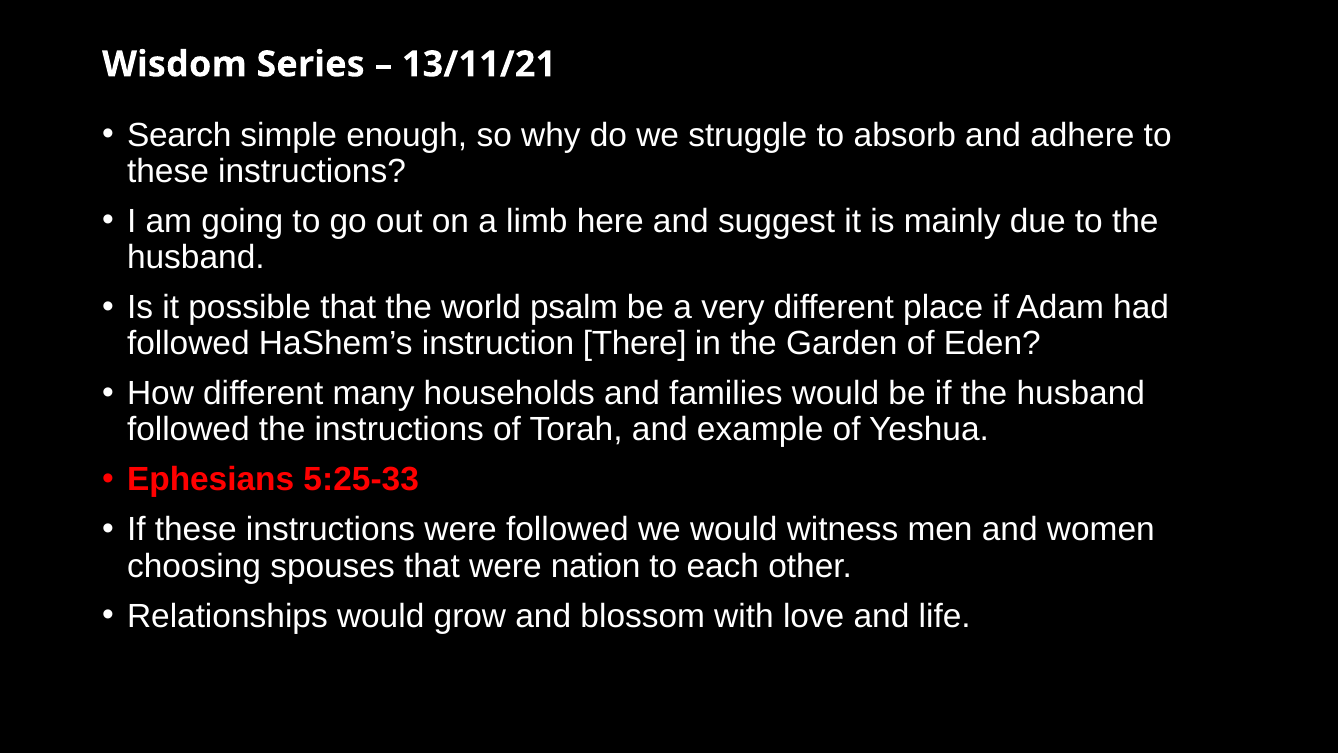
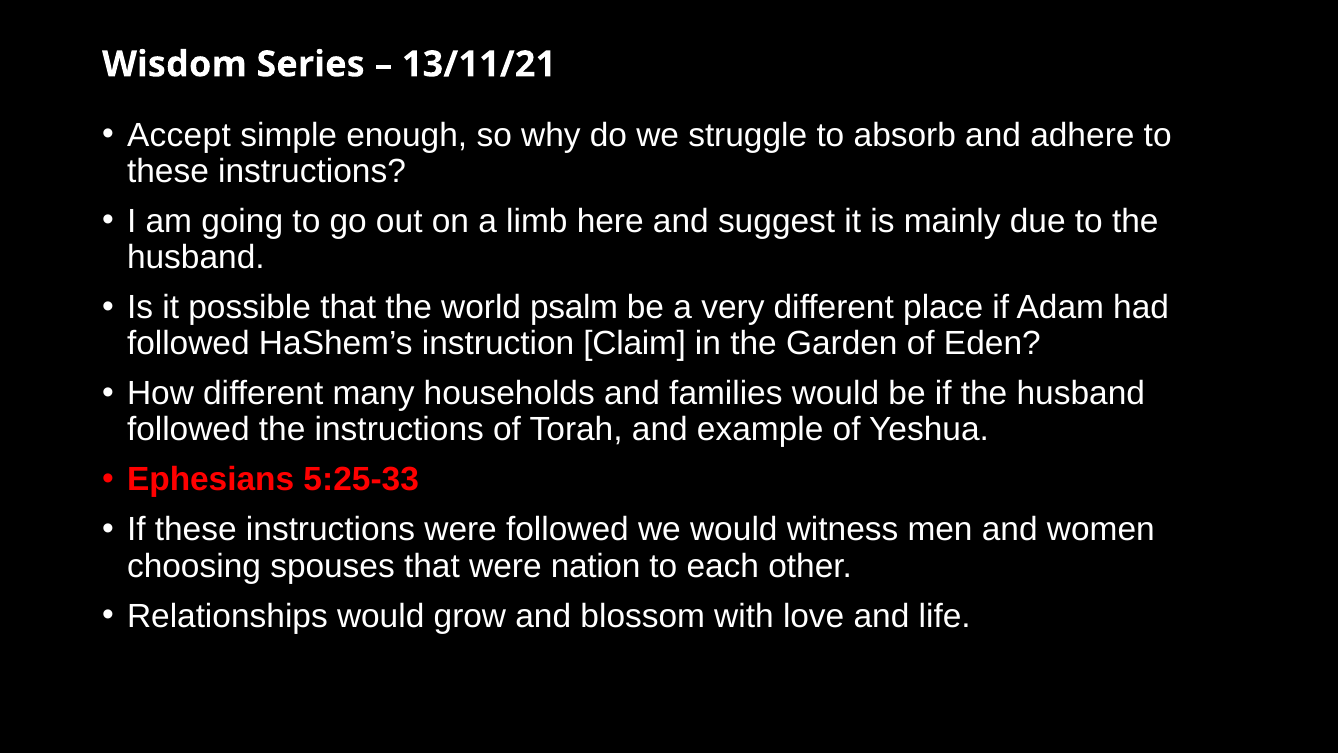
Search: Search -> Accept (179, 135)
There: There -> Claim (635, 343)
